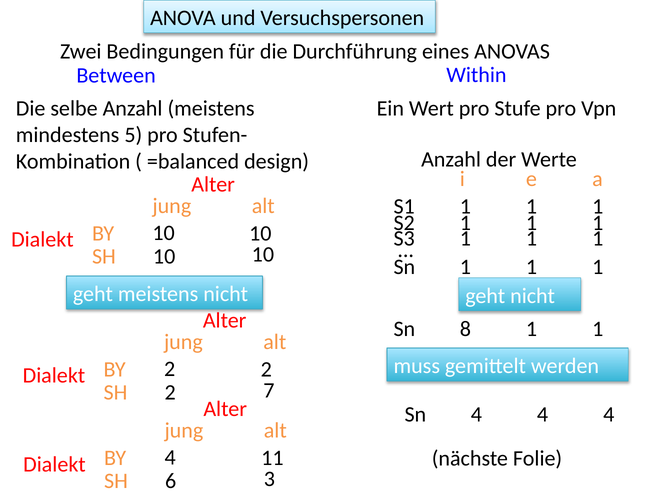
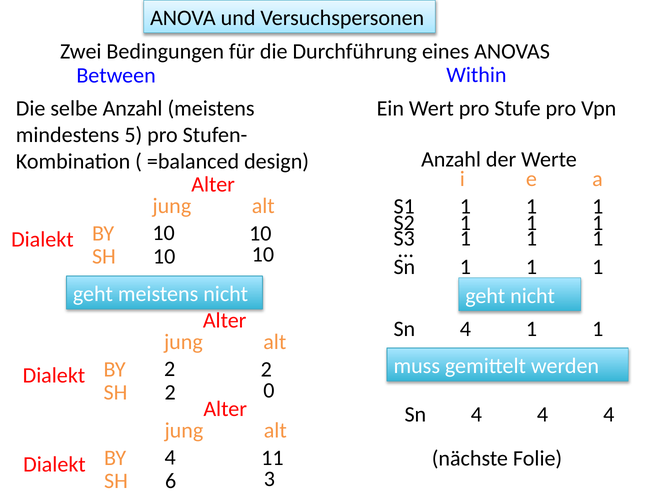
8: 8 -> 4 (465, 330)
7: 7 -> 0 (269, 391)
